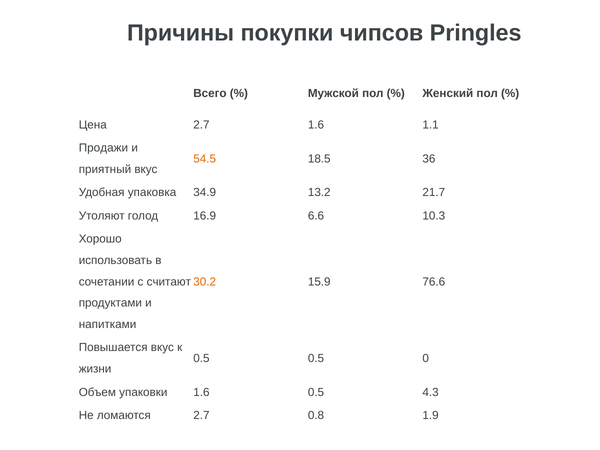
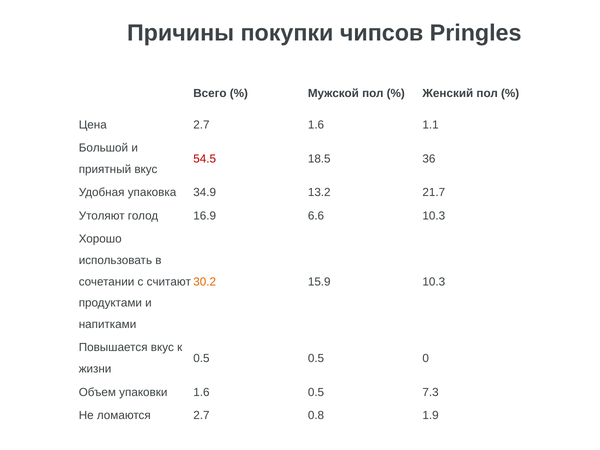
Продажи: Продажи -> Большой (103, 148)
54.5 colour: orange -> red (205, 159)
15.9 76.6: 76.6 -> 10.3 (434, 282)
4.3: 4.3 -> 7.3 (431, 392)
